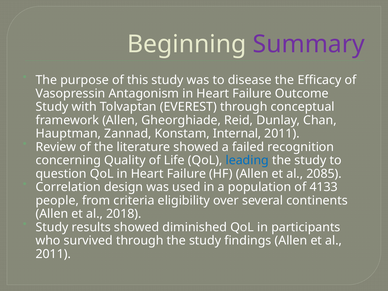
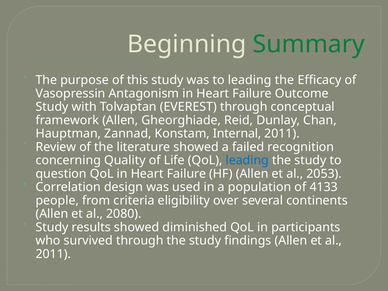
Summary colour: purple -> green (309, 44)
to disease: disease -> leading (250, 80)
2085: 2085 -> 2053 (324, 174)
2018: 2018 -> 2080 (124, 214)
